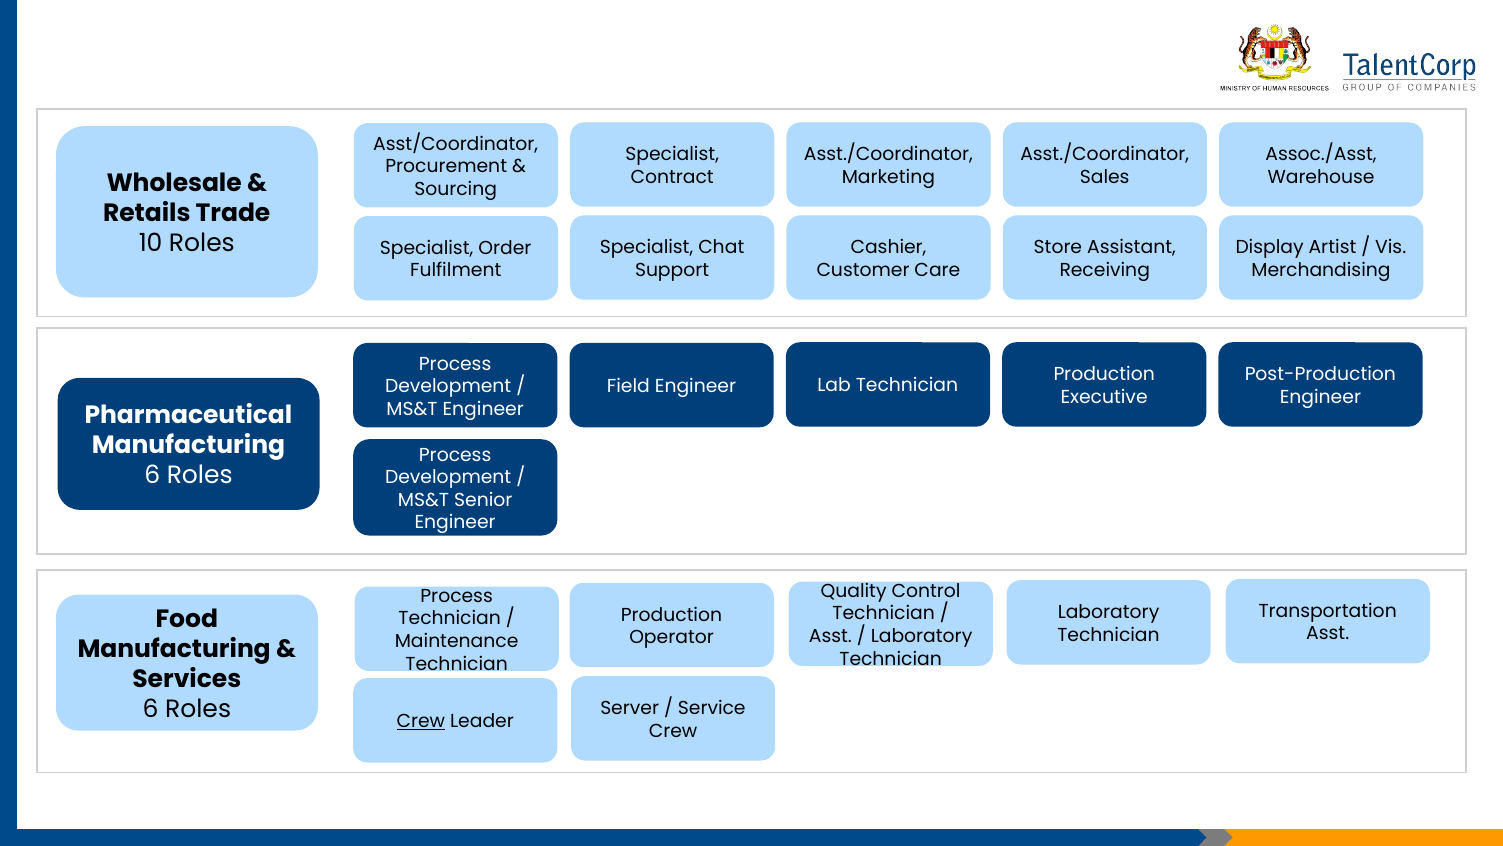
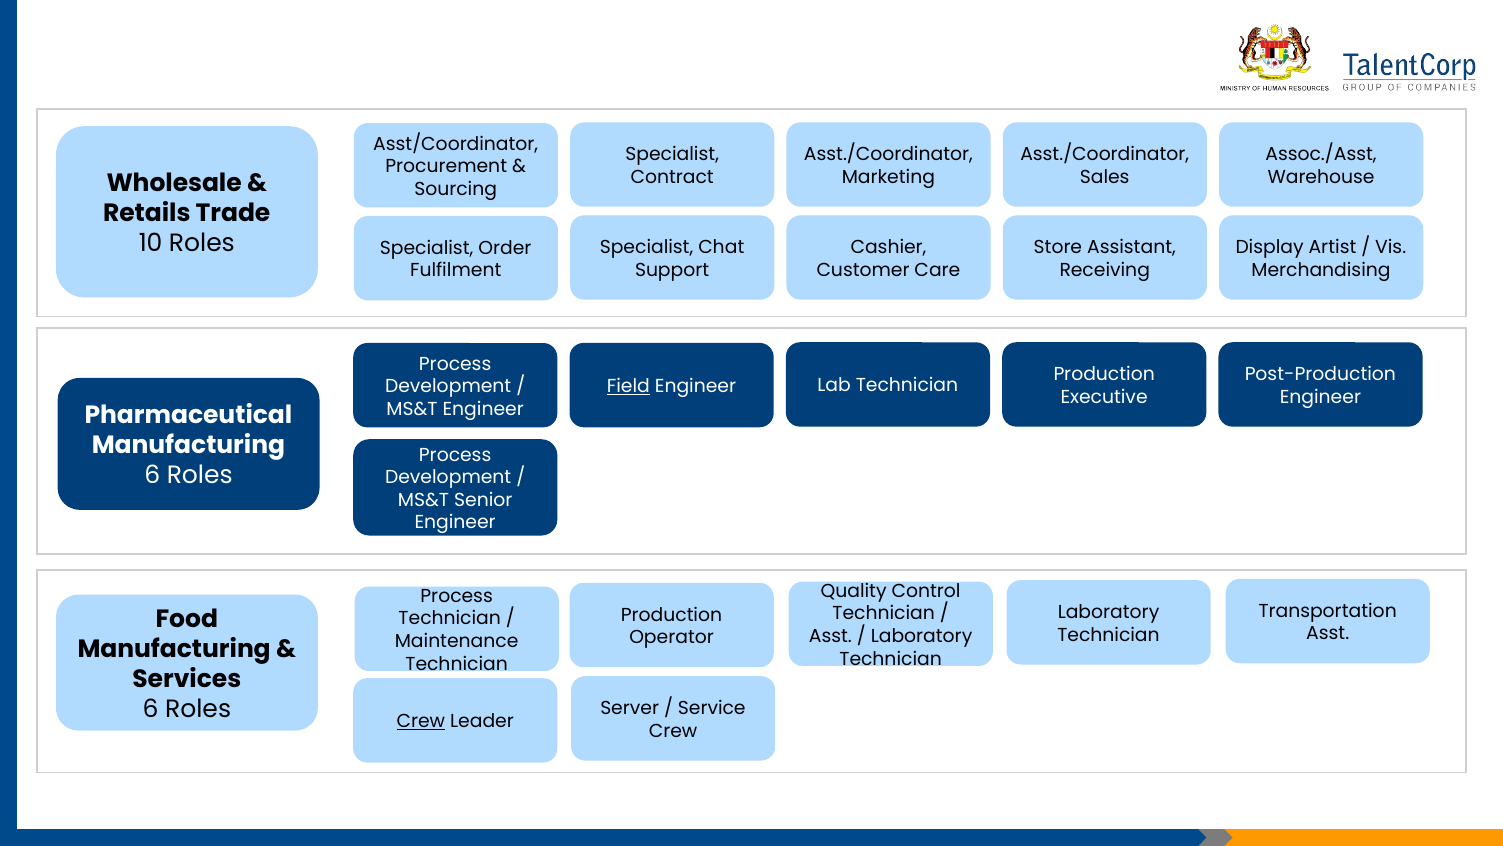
Field underline: none -> present (628, 386)
